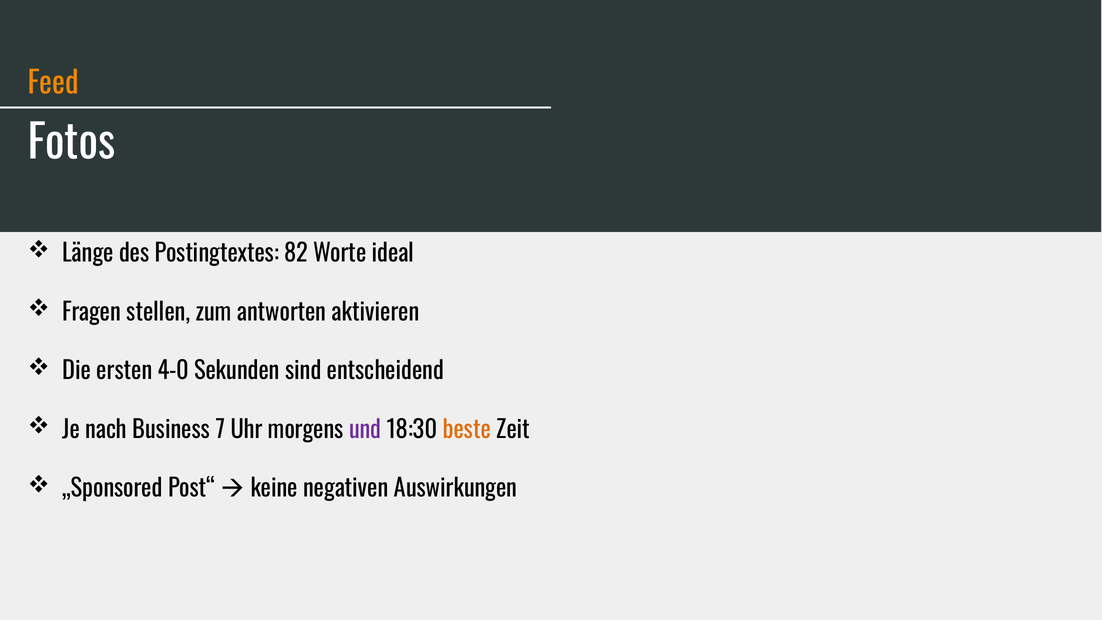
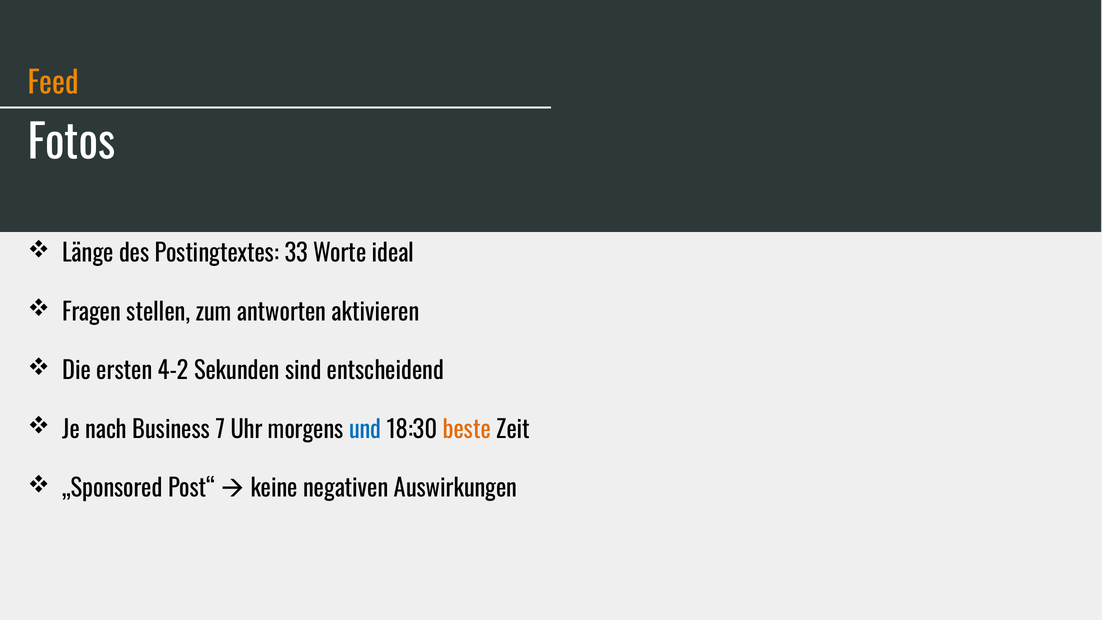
82: 82 -> 33 (296, 254)
4-0: 4-0 -> 4-2 (173, 371)
und colour: purple -> blue (365, 430)
